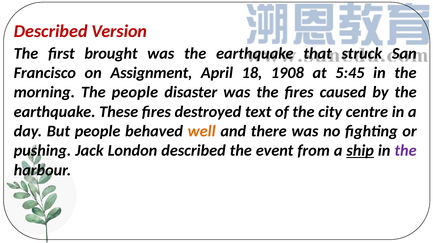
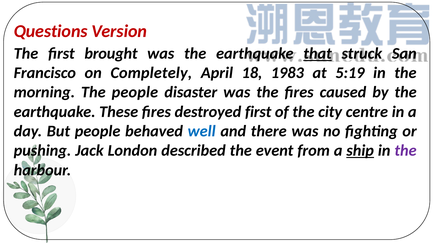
Described: Described -> Questions (51, 31)
that underline: none -> present (318, 54)
Assignment: Assignment -> Completely (151, 73)
1908: 1908 -> 1983 (287, 73)
5:45: 5:45 -> 5:19 (350, 73)
destroyed text: text -> first (258, 112)
well colour: orange -> blue (202, 131)
